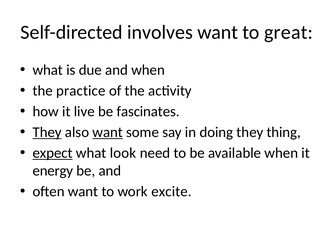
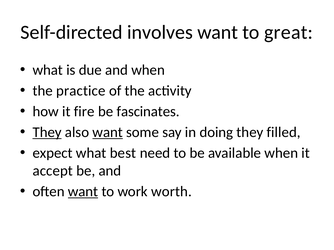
live: live -> fire (84, 112)
thing: thing -> filled (284, 132)
expect underline: present -> none (53, 153)
look: look -> best (123, 153)
energy: energy -> accept (53, 171)
want underline: none -> present (83, 192)
excite: excite -> worth (172, 192)
